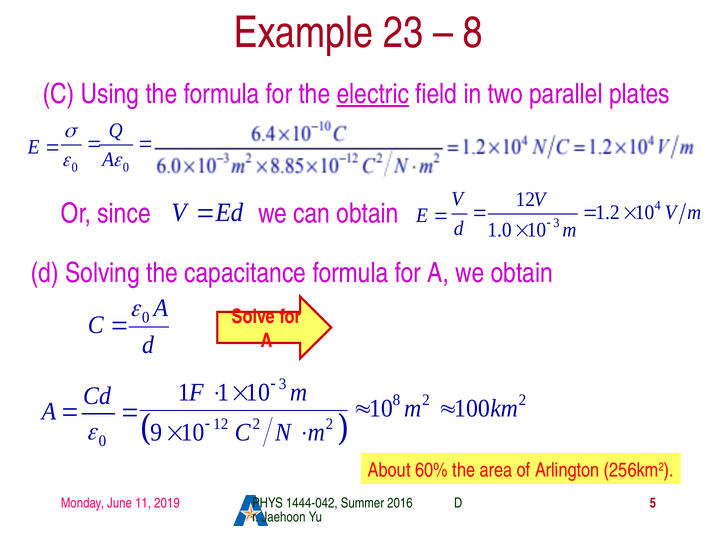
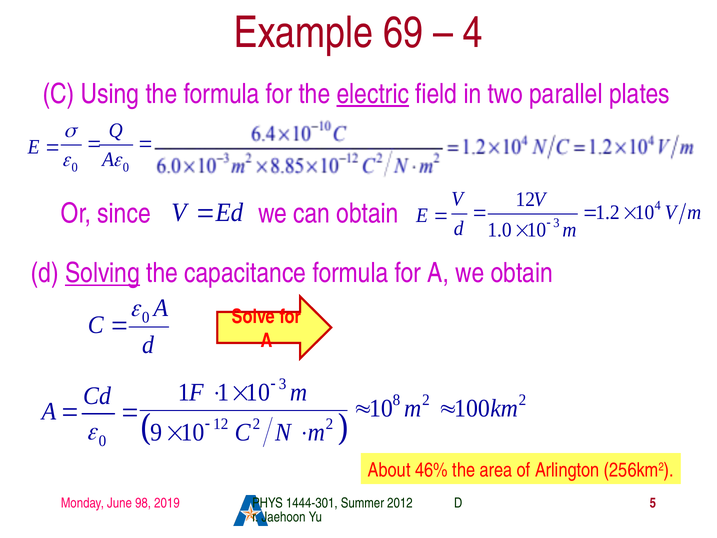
23: 23 -> 69 (403, 33)
8: 8 -> 4 (473, 33)
Solving underline: none -> present (103, 273)
60%: 60% -> 46% (431, 470)
11: 11 -> 98 (143, 503)
1444-042: 1444-042 -> 1444-301 (312, 503)
2016: 2016 -> 2012 (400, 503)
